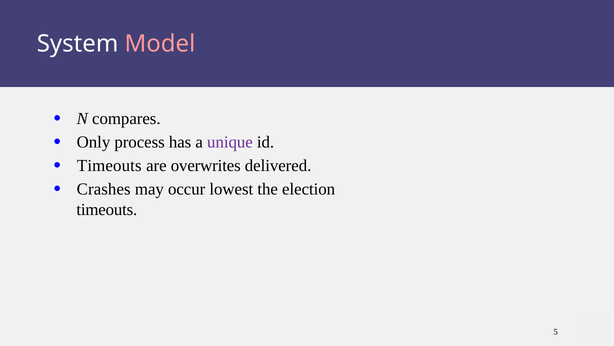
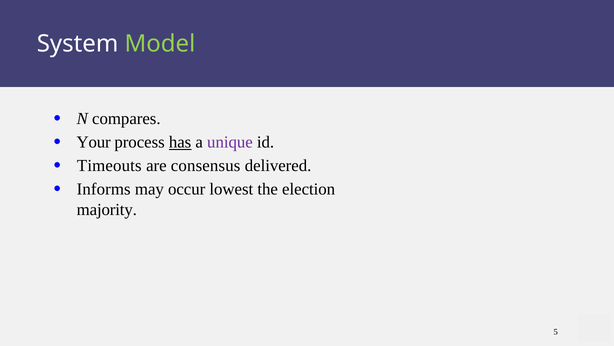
Model colour: pink -> light green (160, 44)
Only: Only -> Your (94, 142)
has underline: none -> present (180, 142)
overwrites: overwrites -> consensus (206, 166)
Crashes: Crashes -> Informs (104, 189)
timeouts: timeouts -> majority (107, 209)
